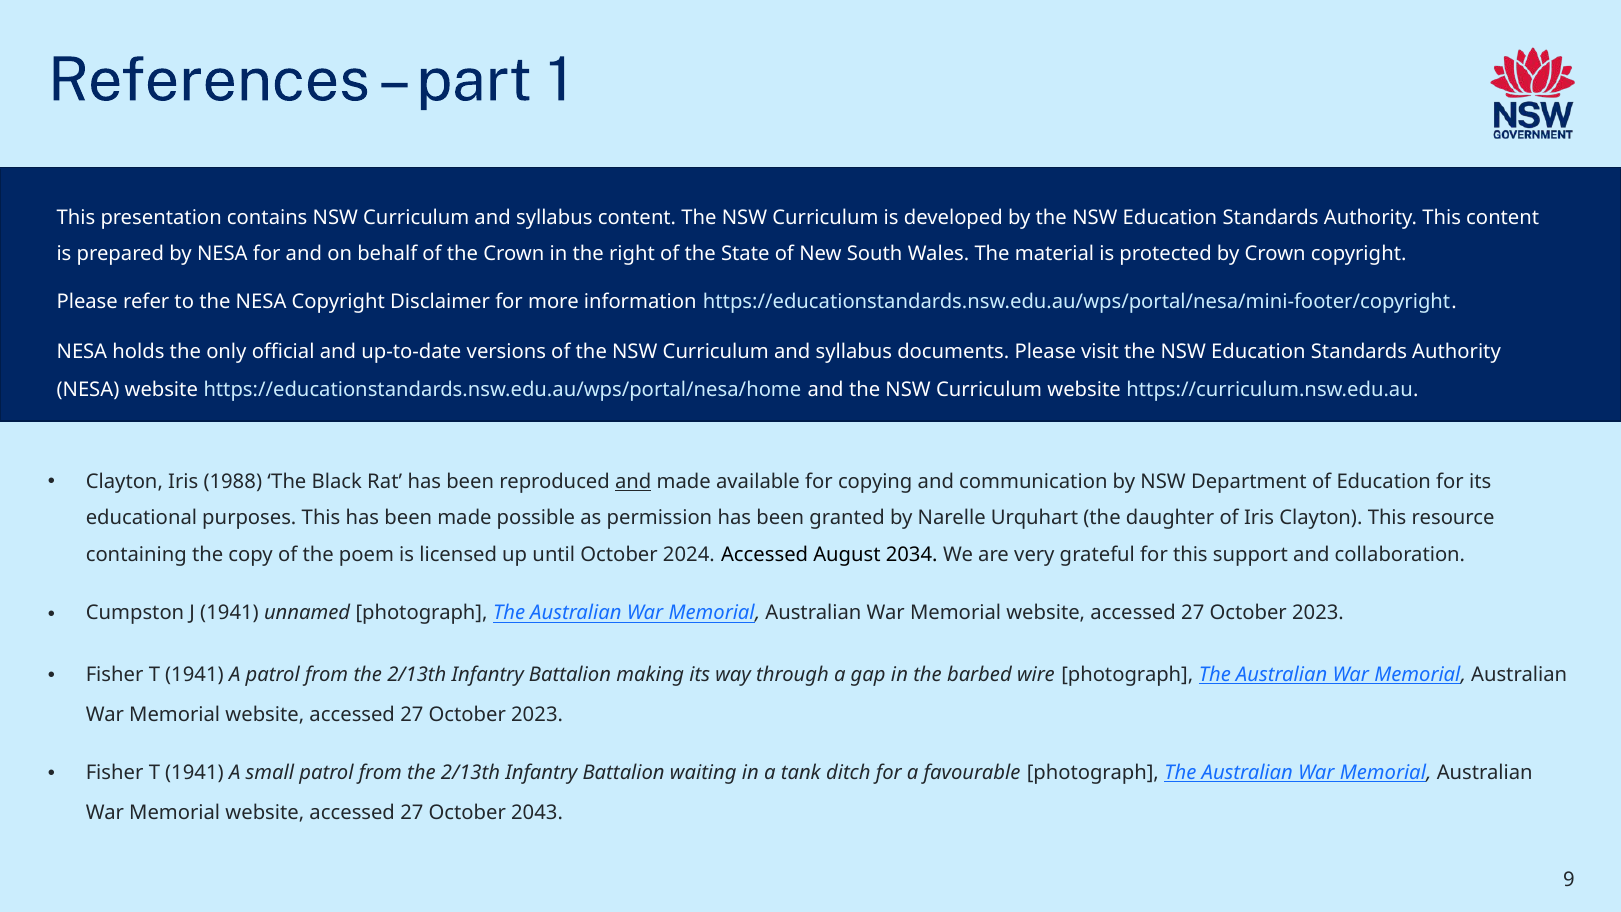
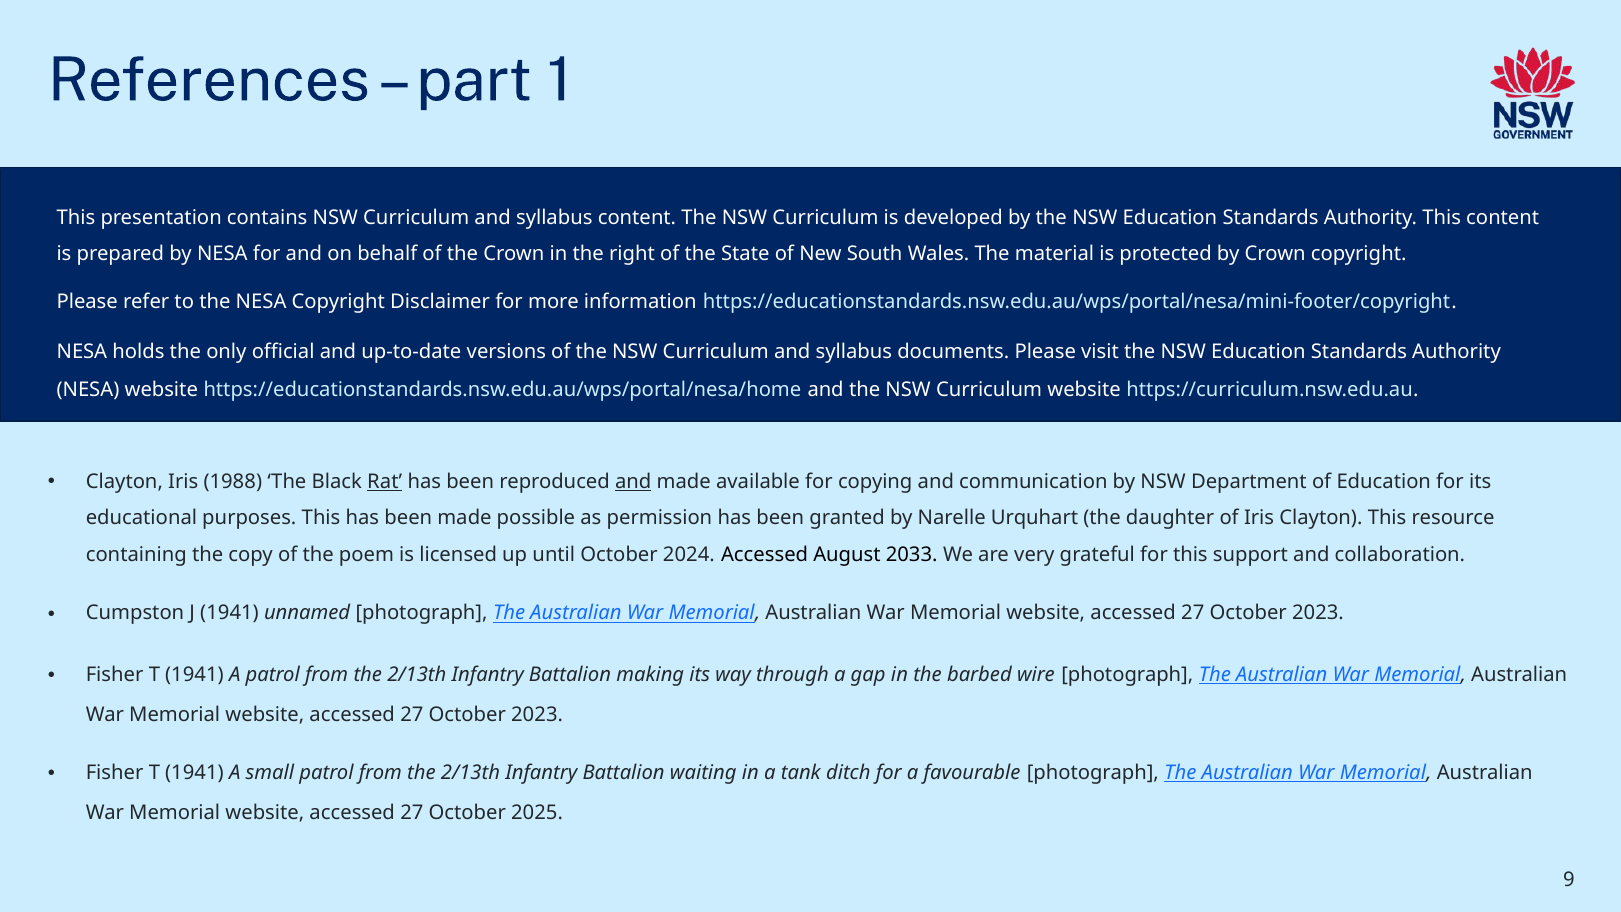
Rat underline: none -> present (385, 482)
2034: 2034 -> 2033 (912, 555)
2043: 2043 -> 2025 (537, 812)
